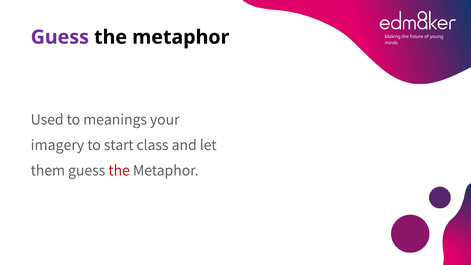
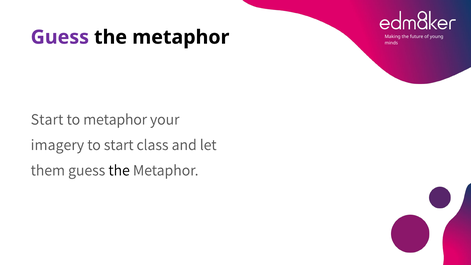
Used: Used -> Start (47, 119)
to meanings: meanings -> metaphor (115, 119)
the colour: red -> black (119, 170)
